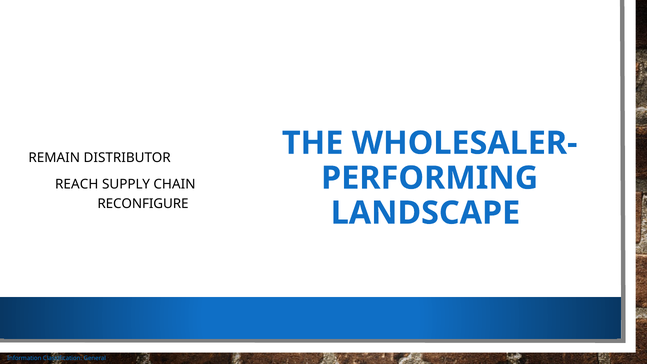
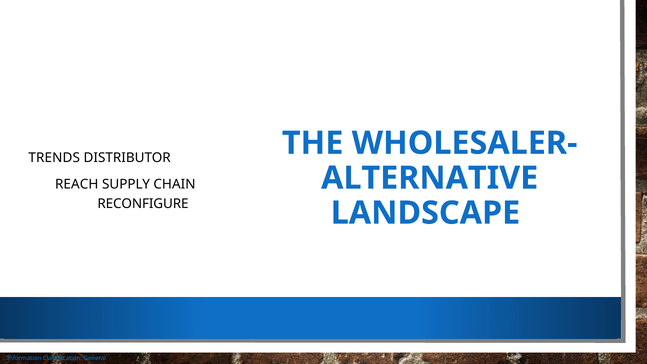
REMAIN: REMAIN -> TRENDS (54, 158)
PERFORMING: PERFORMING -> ALTERNATIVE (430, 178)
